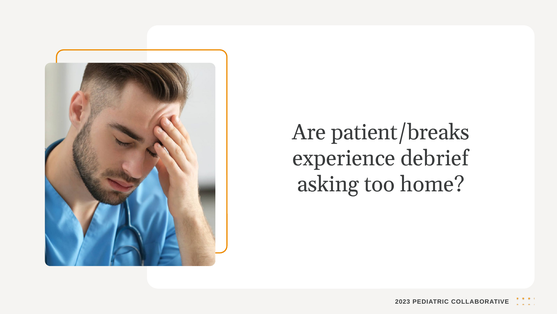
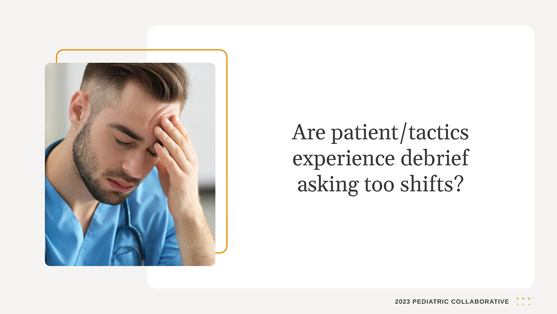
patient/breaks: patient/breaks -> patient/tactics (400, 132)
home: home -> shifts (432, 184)
